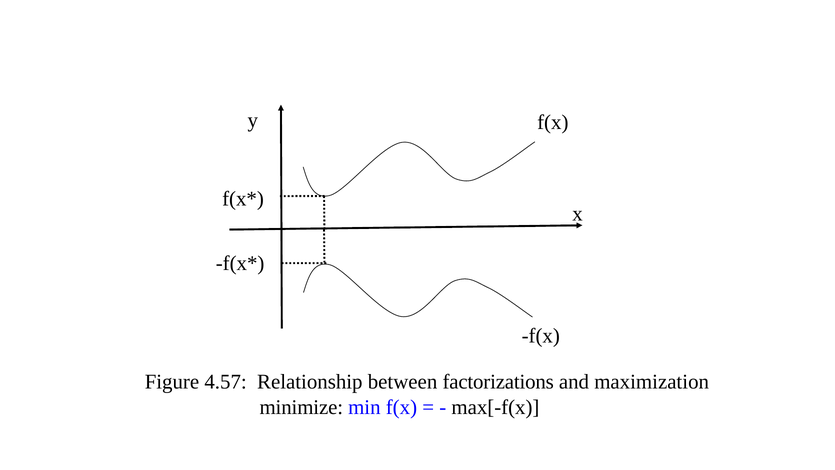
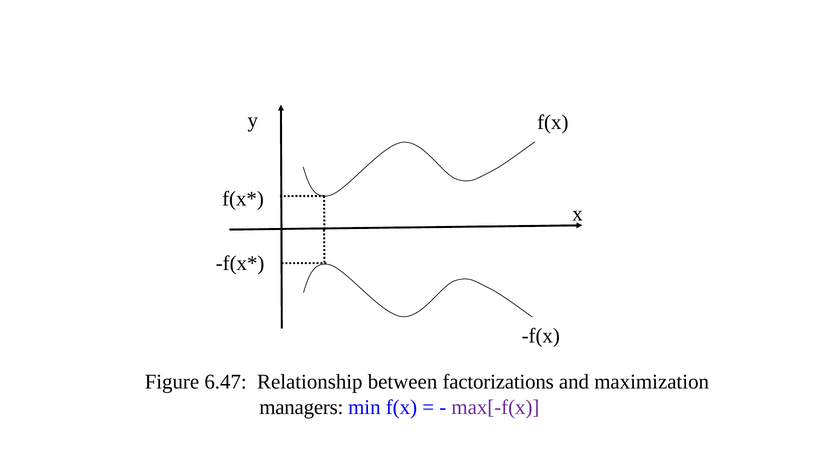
4.57: 4.57 -> 6.47 (226, 382)
minimize: minimize -> managers (301, 407)
max[-f(x colour: black -> purple (495, 407)
